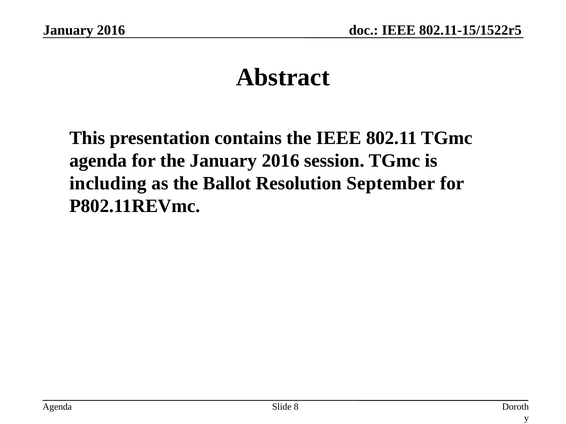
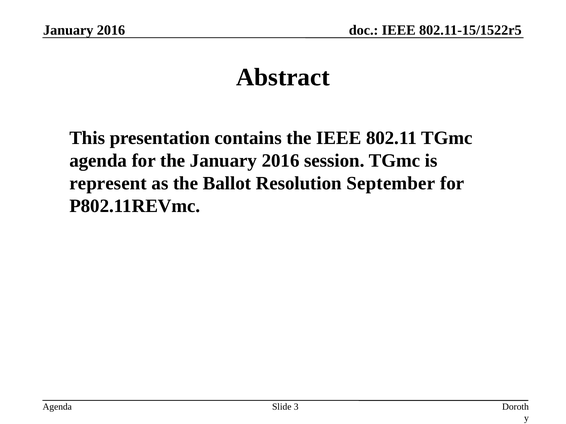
including: including -> represent (108, 183)
8: 8 -> 3 (296, 407)
